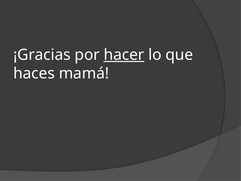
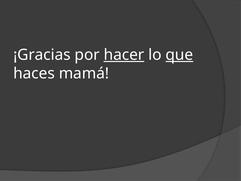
que underline: none -> present (179, 55)
